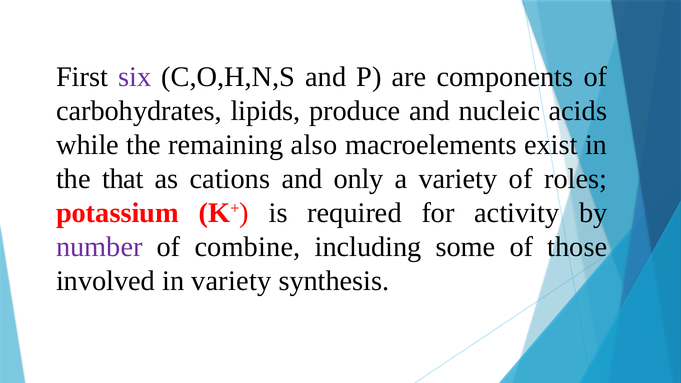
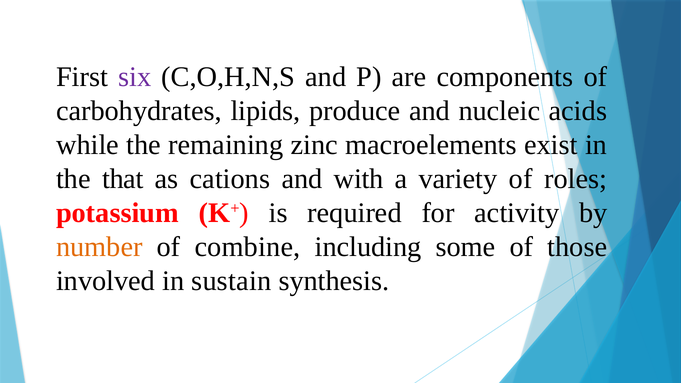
also: also -> zinc (314, 145)
only: only -> with (359, 179)
number colour: purple -> orange (99, 247)
in variety: variety -> sustain (231, 281)
